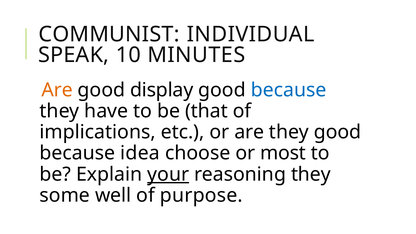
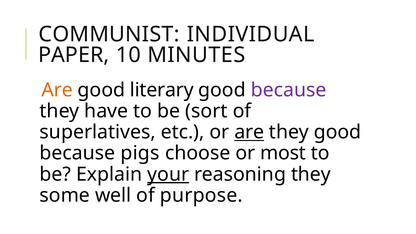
SPEAK: SPEAK -> PAPER (74, 55)
display: display -> literary (162, 90)
because colour: blue -> purple (289, 90)
that: that -> sort (206, 111)
implications: implications -> superlatives (98, 132)
are underline: none -> present (249, 132)
idea: idea -> pigs (140, 153)
